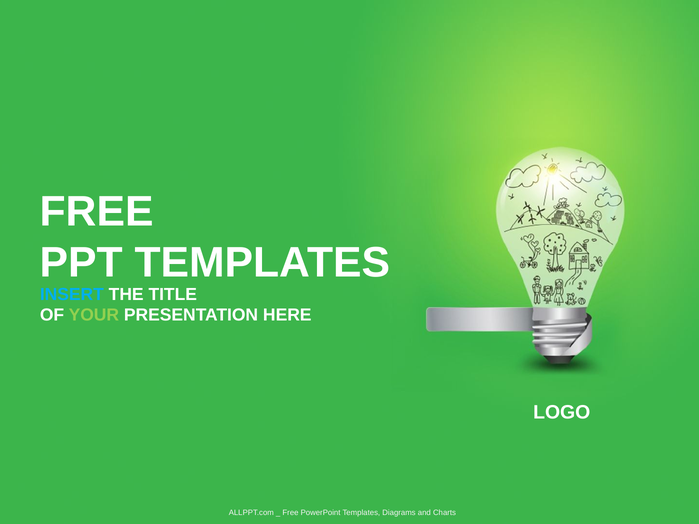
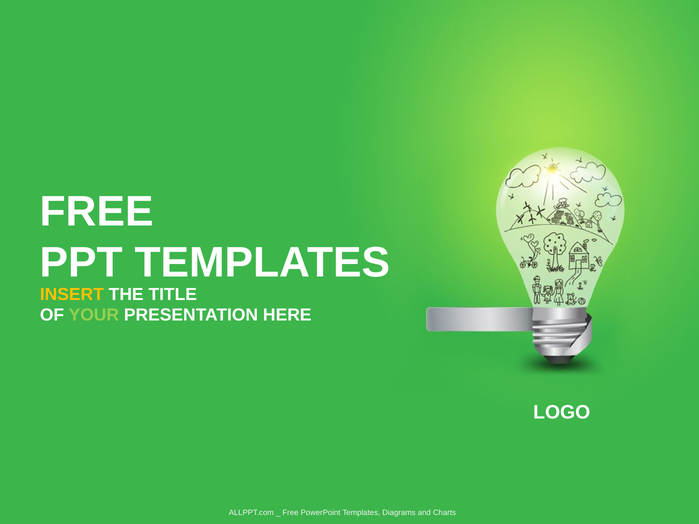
INSERT colour: light blue -> yellow (72, 294)
